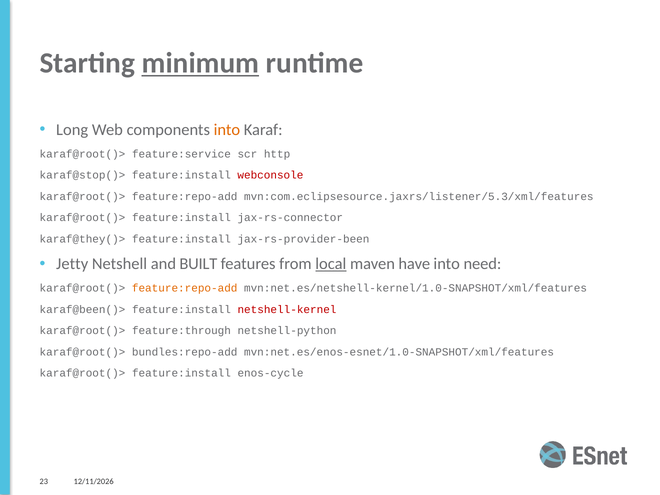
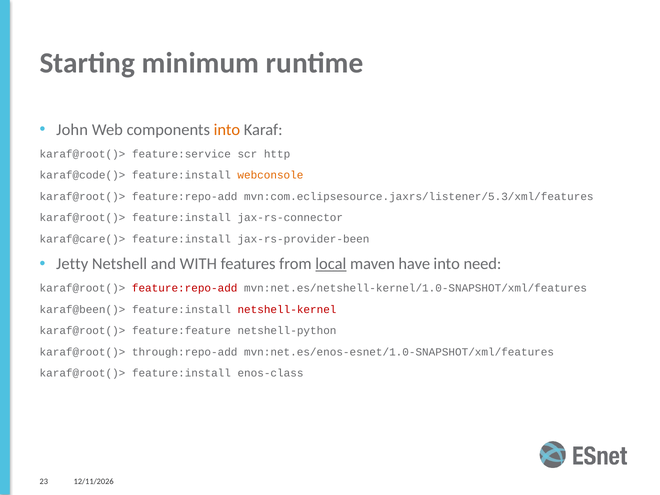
minimum underline: present -> none (200, 63)
Long: Long -> John (72, 130)
karaf@stop()>: karaf@stop()> -> karaf@code()> (82, 175)
webconsole colour: red -> orange (270, 175)
karaf@they()>: karaf@they()> -> karaf@care()> (82, 239)
BUILT: BUILT -> WITH (198, 264)
feature:repo-add colour: orange -> red (185, 288)
feature:through: feature:through -> feature:feature (181, 331)
bundles:repo-add: bundles:repo-add -> through:repo-add (185, 352)
enos-cycle: enos-cycle -> enos-class (270, 373)
